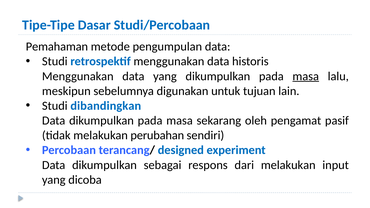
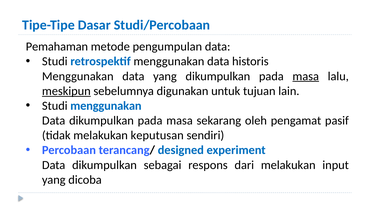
meskipun underline: none -> present (66, 91)
Studi dibandingkan: dibandingkan -> menggunakan (106, 106)
perubahan: perubahan -> keputusan (157, 136)
